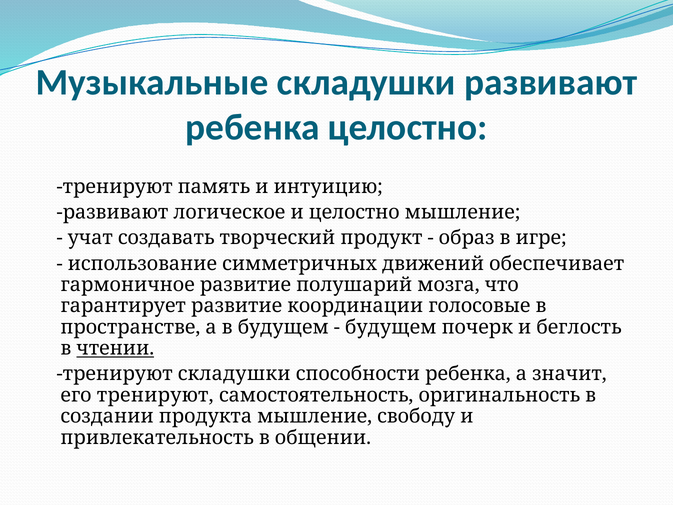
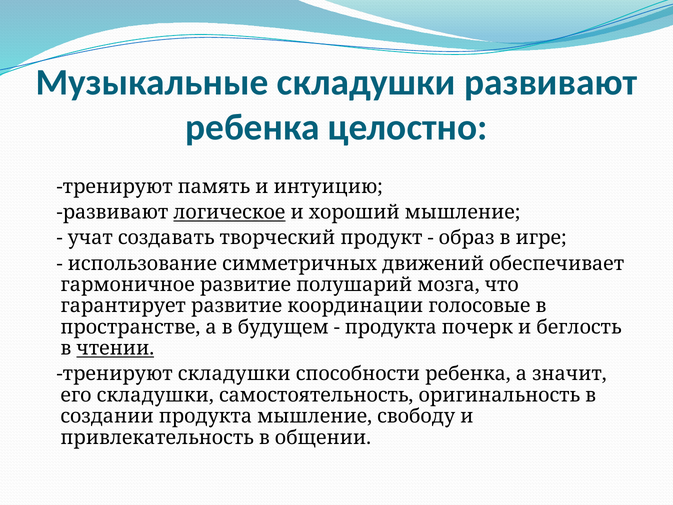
логическое underline: none -> present (229, 212)
и целостно: целостно -> хороший (354, 212)
будущем: будущем -> продукта (391, 327)
его тренируют: тренируют -> складушки (155, 395)
